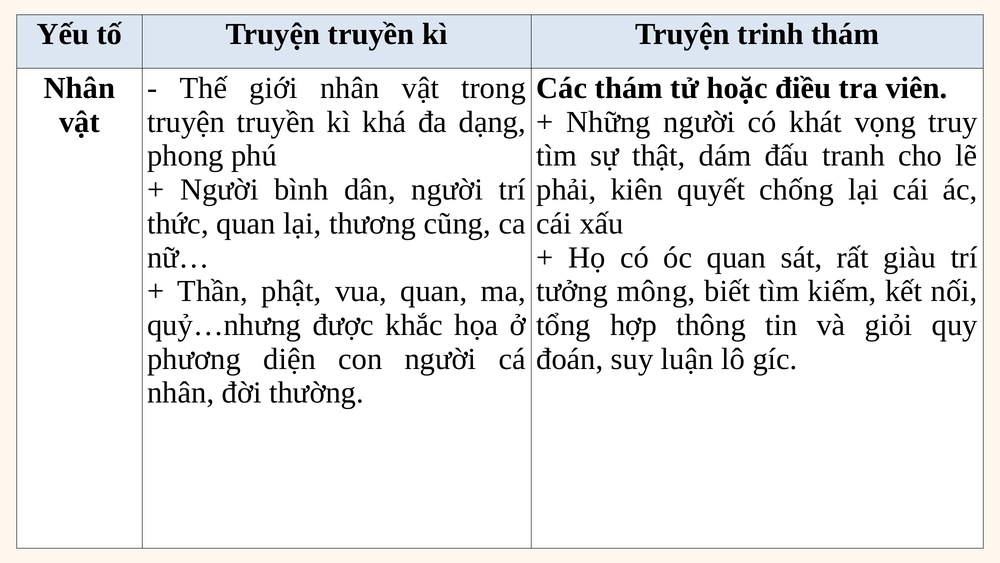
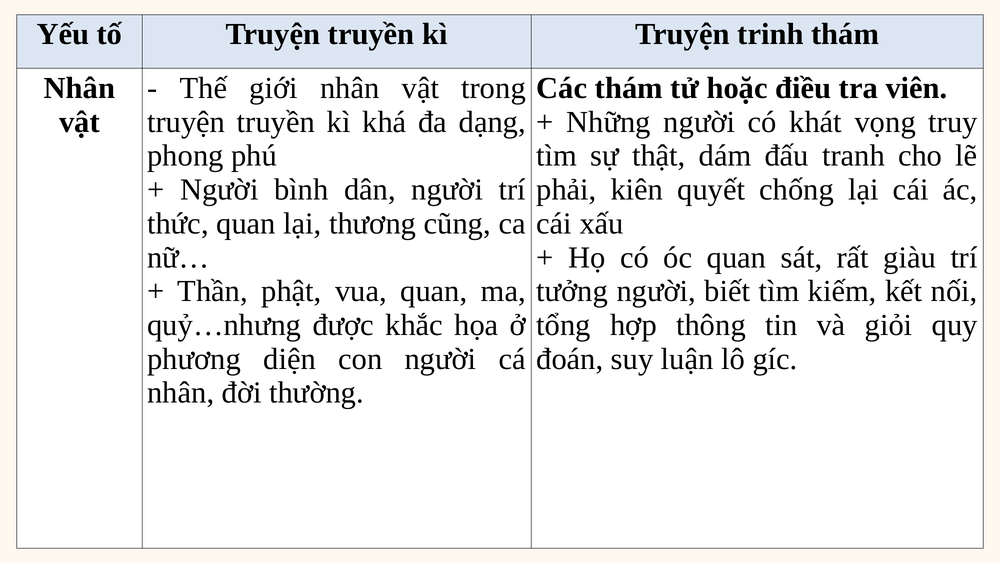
tưởng mông: mông -> người (656, 291)
